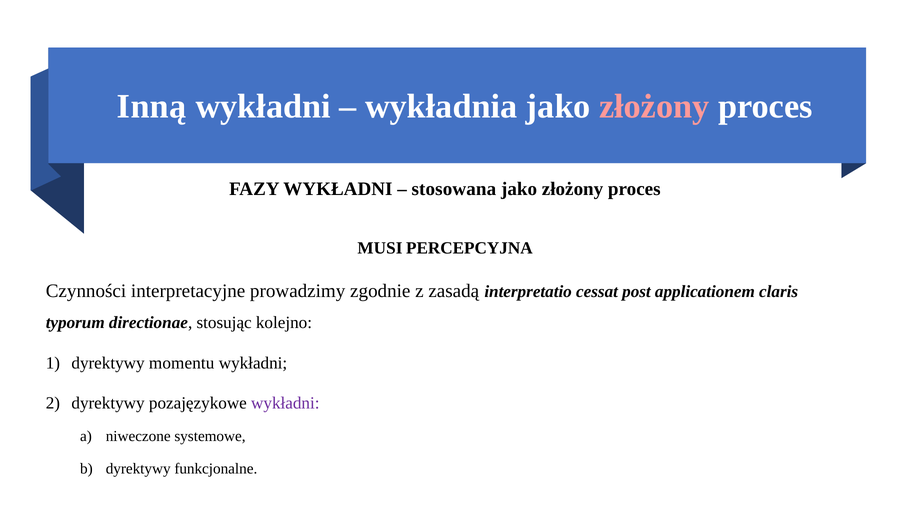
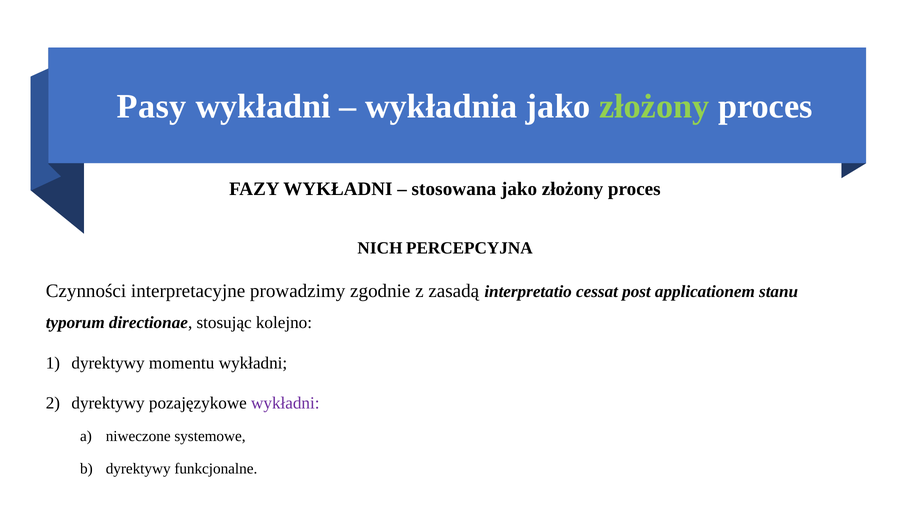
Inną: Inną -> Pasy (152, 106)
złożony colour: pink -> light green (654, 106)
MUSI: MUSI -> NICH (380, 248)
claris: claris -> stanu (779, 291)
